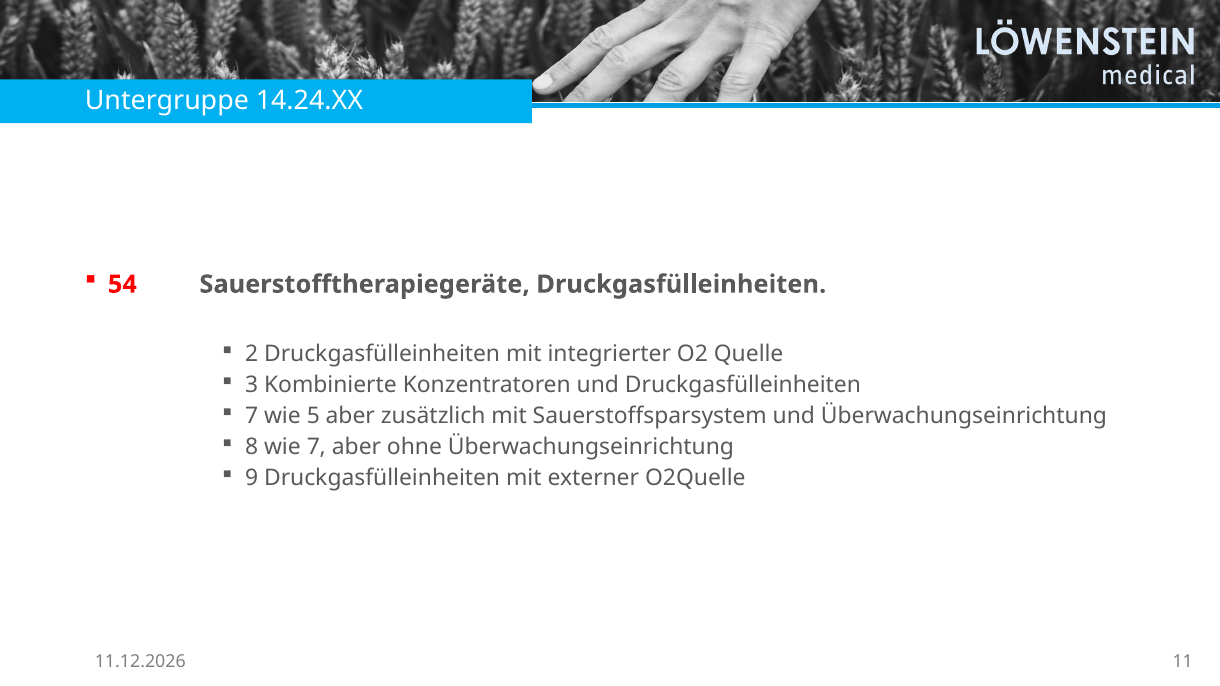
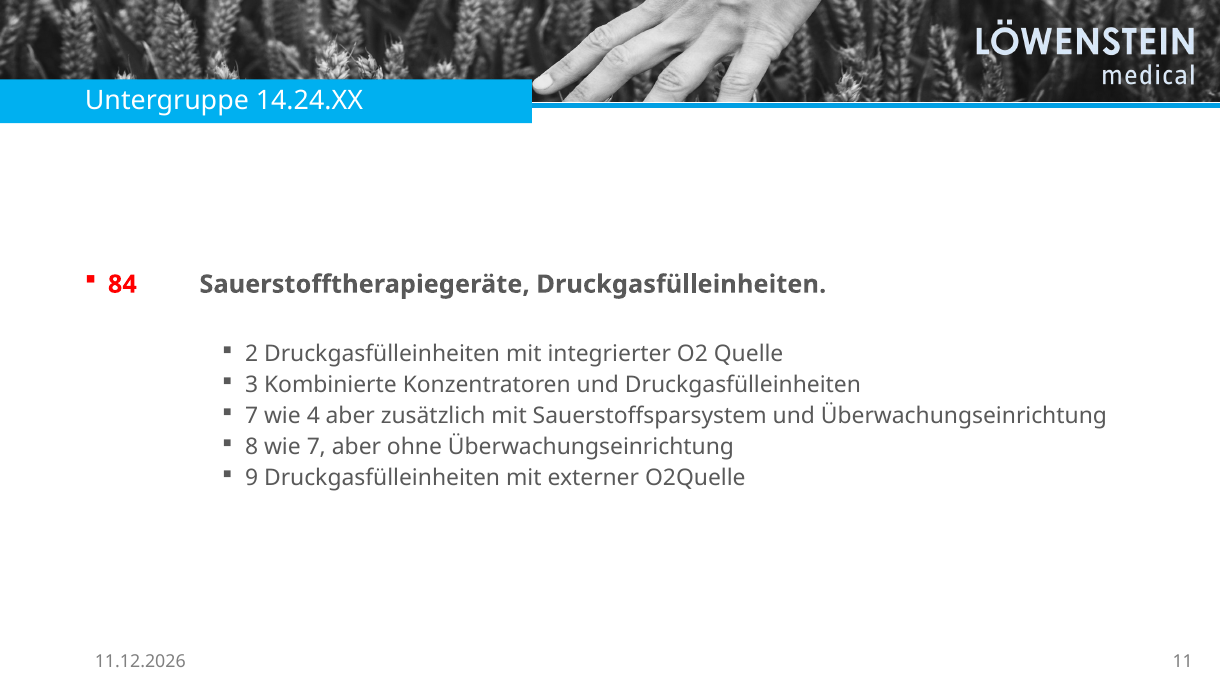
54: 54 -> 84 (122, 284)
5: 5 -> 4 (313, 416)
